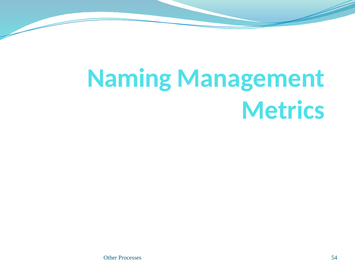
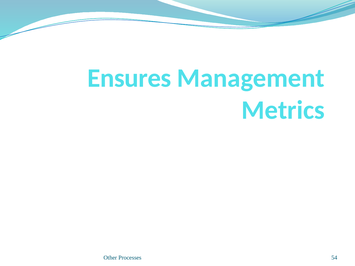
Naming: Naming -> Ensures (129, 78)
